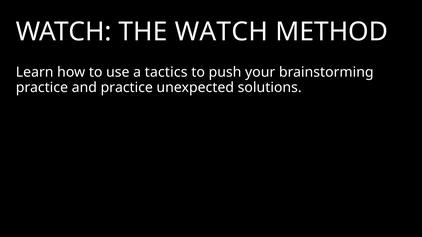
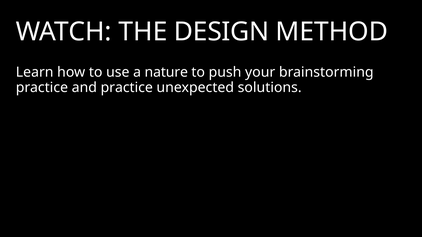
THE WATCH: WATCH -> DESIGN (222, 32)
tactics: tactics -> nature (166, 72)
